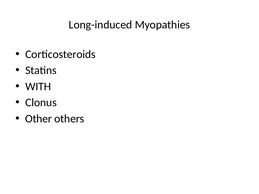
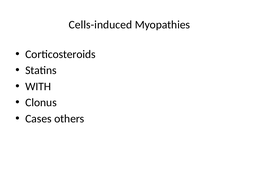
Long-induced: Long-induced -> Cells-induced (100, 25)
Other: Other -> Cases (38, 119)
